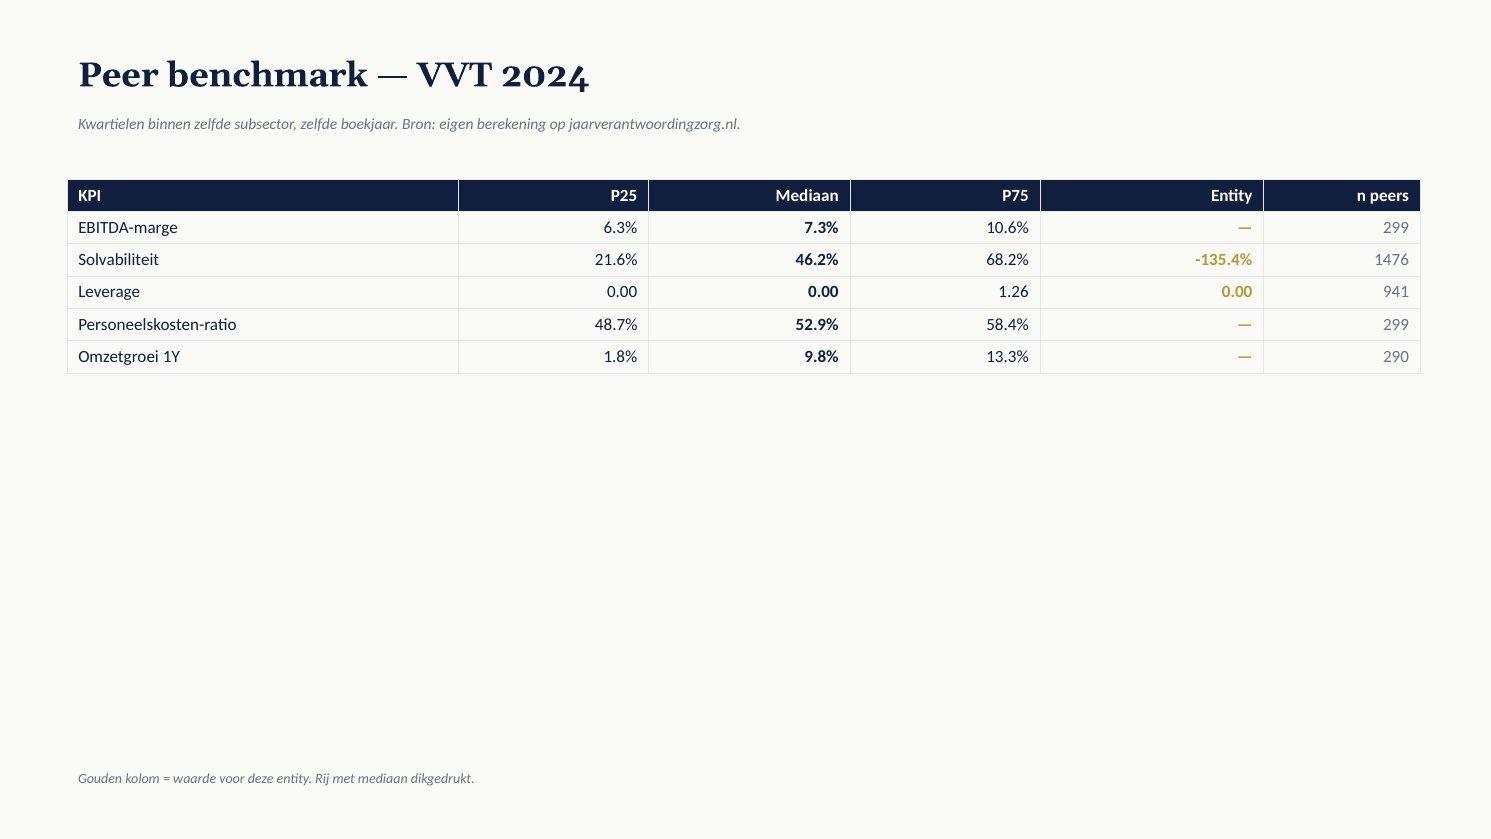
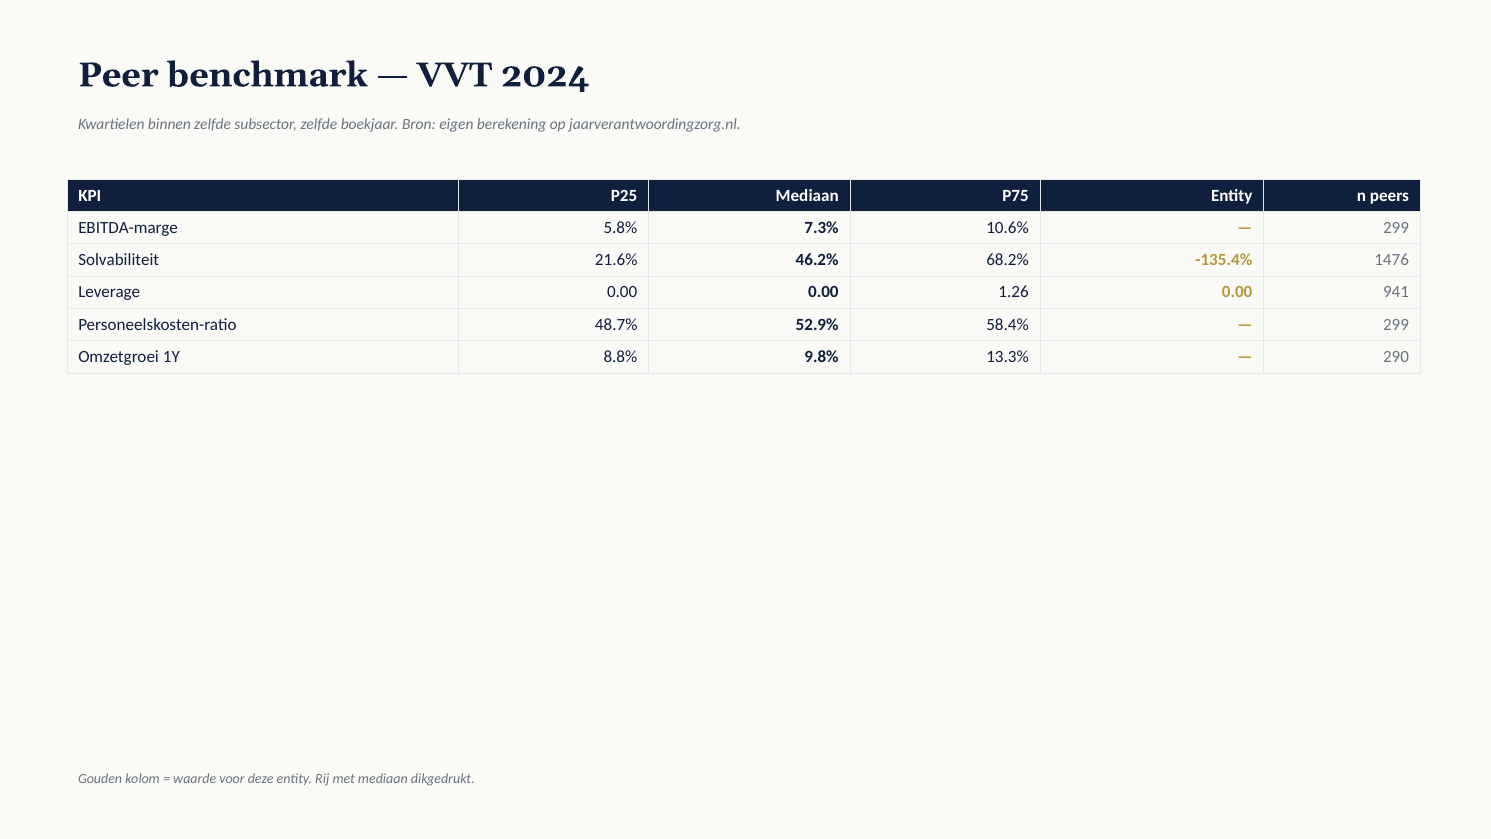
6.3%: 6.3% -> 5.8% (620, 228)
1.8%: 1.8% -> 8.8% (620, 357)
